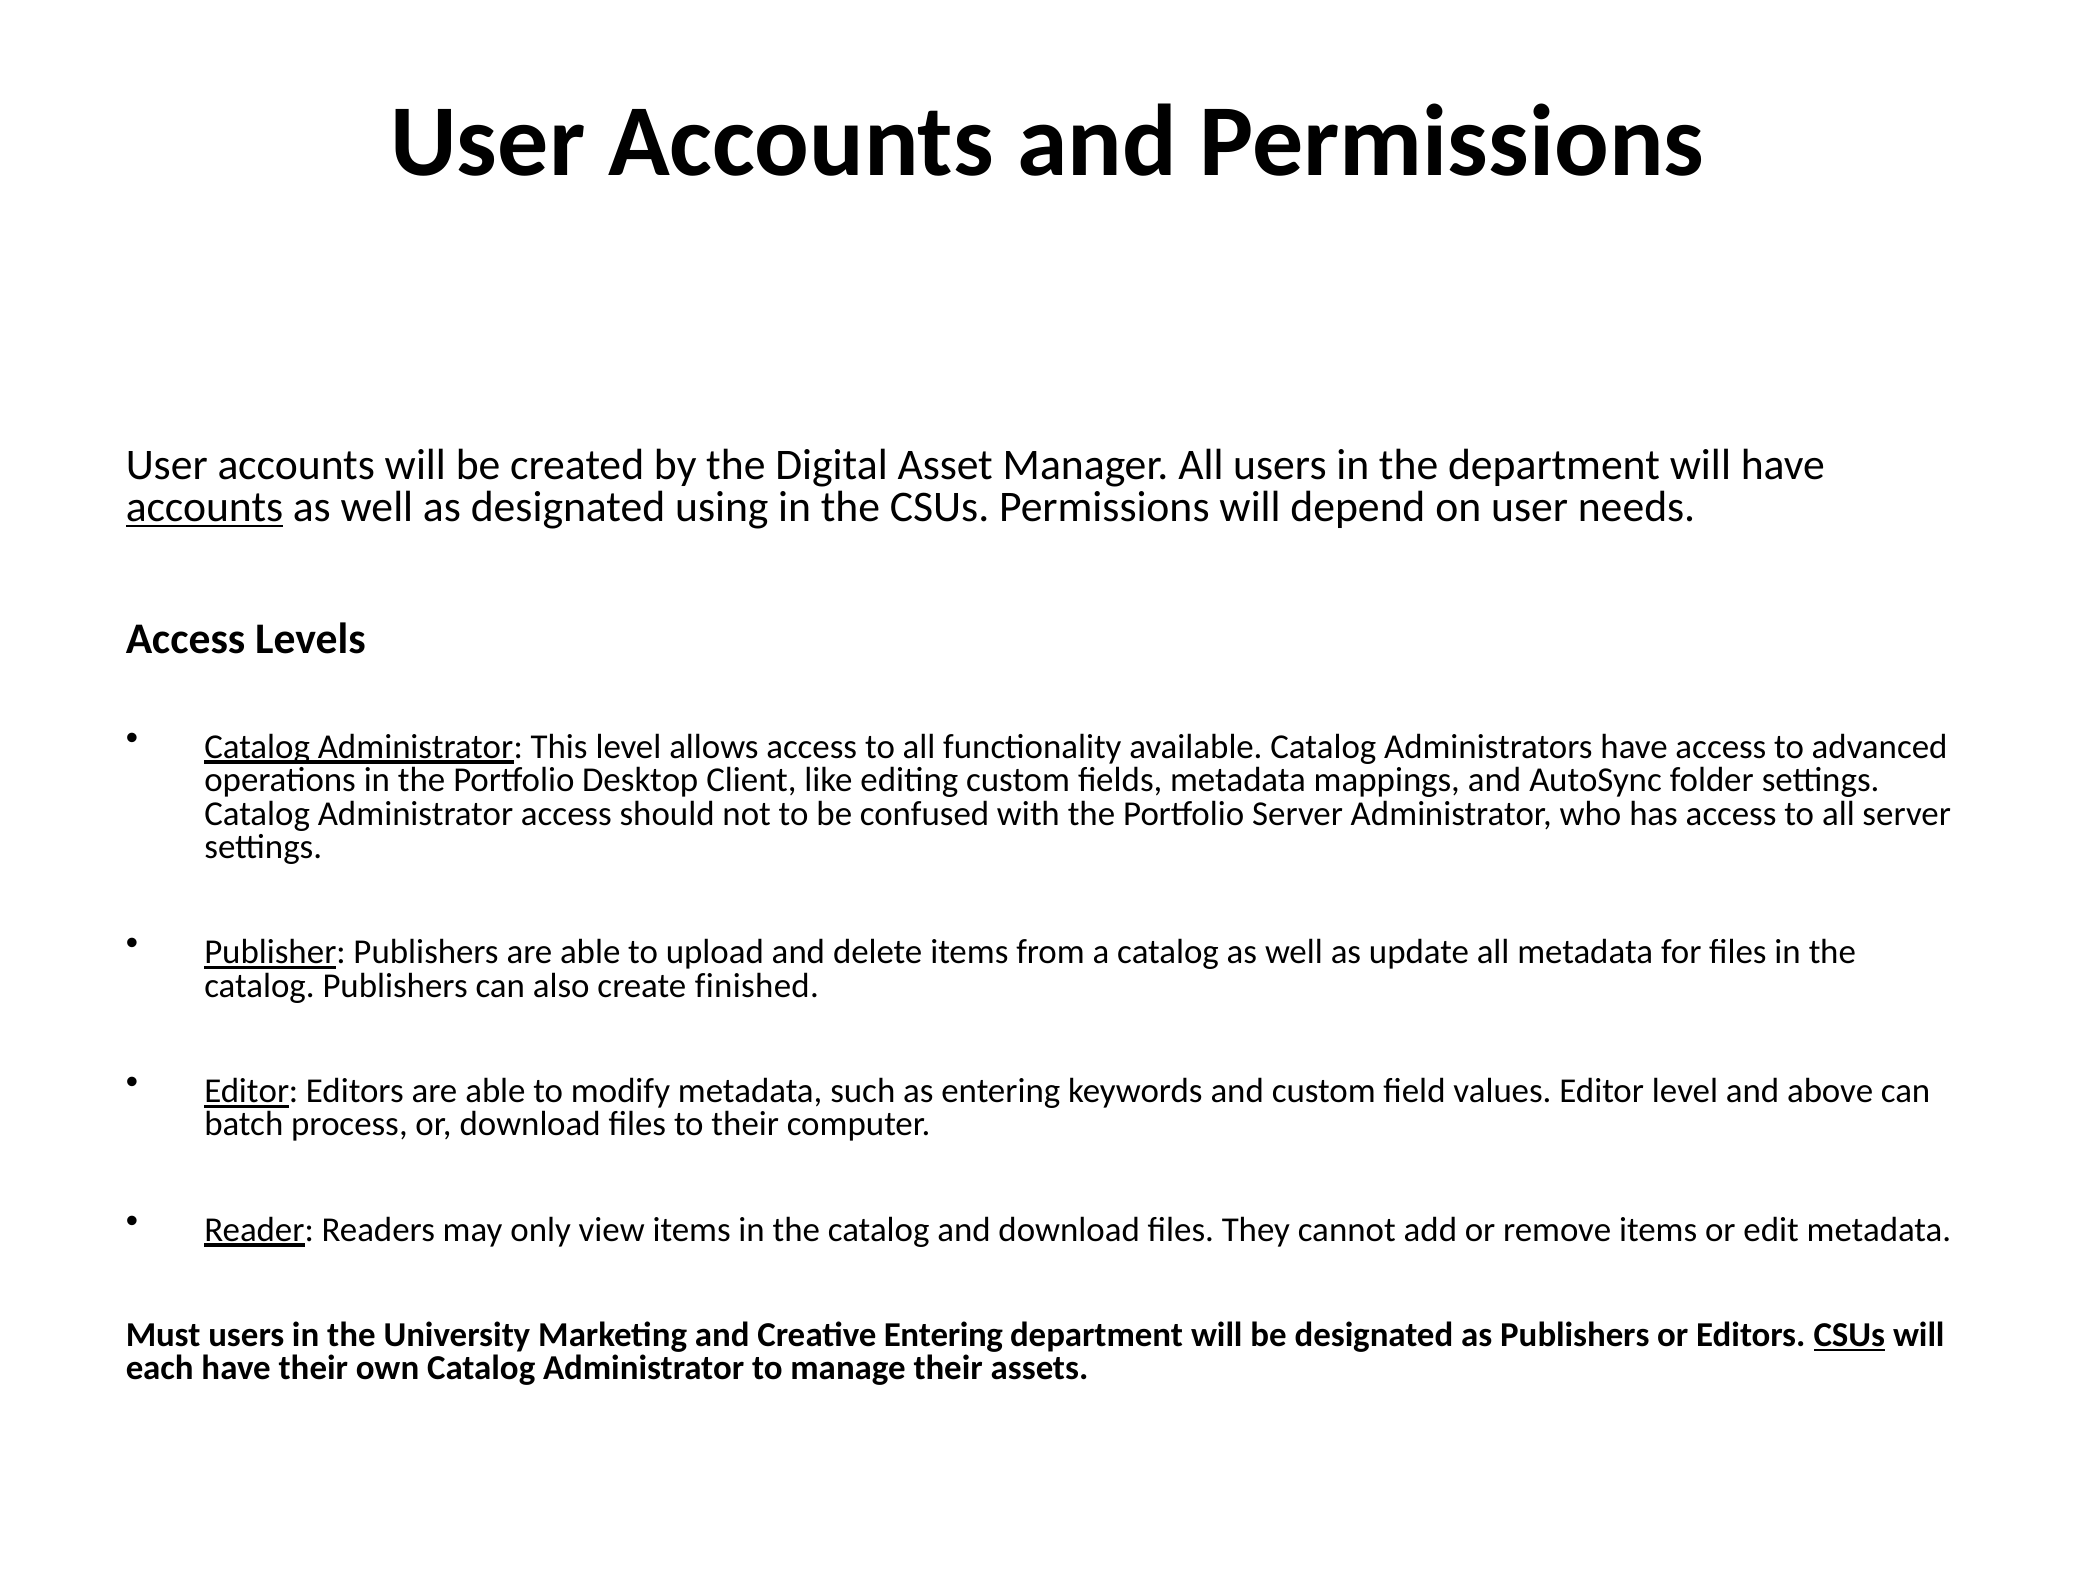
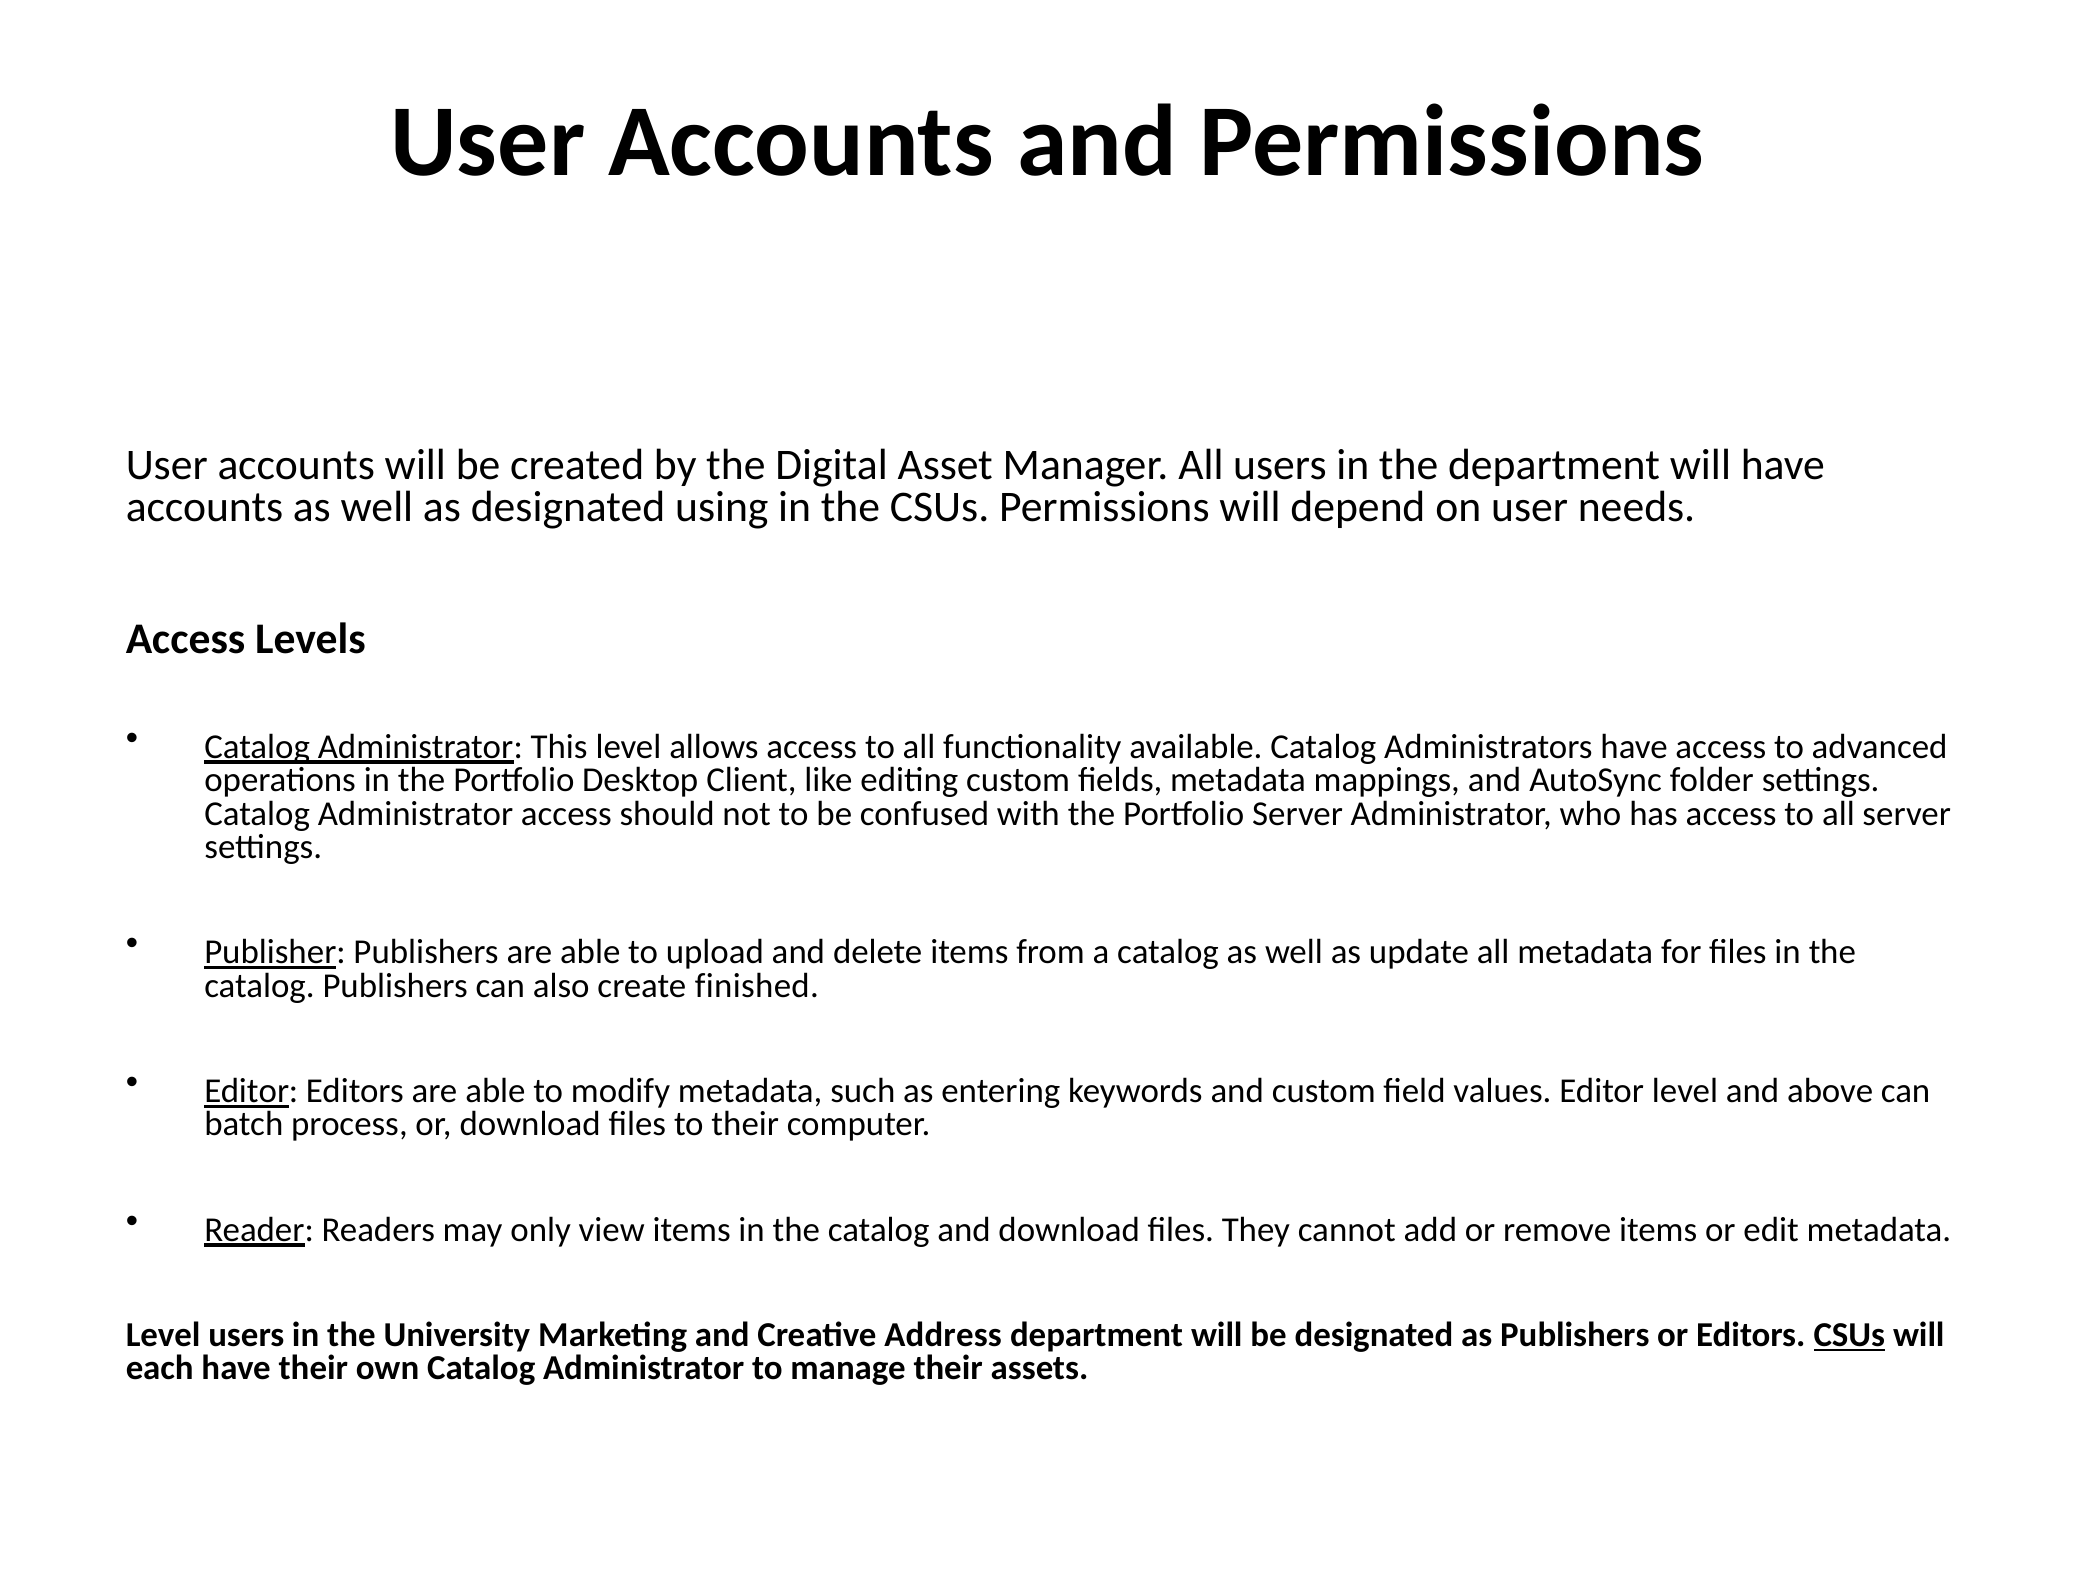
accounts underline: present -> none (204, 507)
Must: Must -> Level (163, 1335)
Creative Entering: Entering -> Address (943, 1335)
